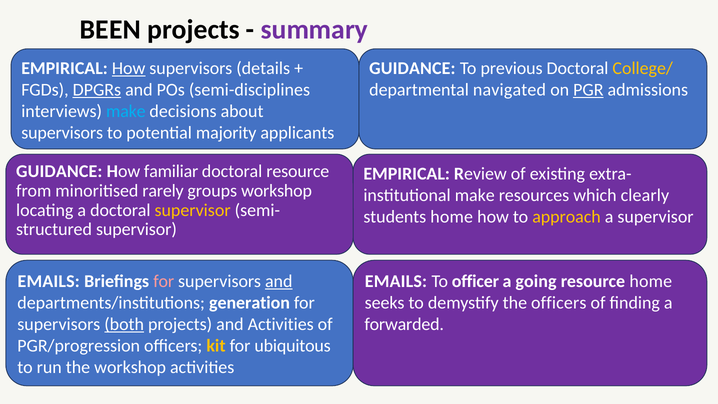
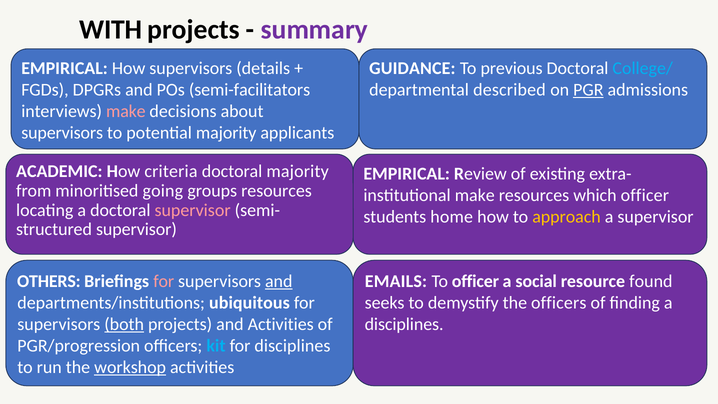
BEEN: BEEN -> WITH (111, 29)
How underline: present -> none (129, 68)
College/ colour: yellow -> light blue (643, 68)
DPGRs underline: present -> none (97, 90)
semi-disciplines: semi-disciplines -> semi-facilitators (250, 90)
navigated: navigated -> described (509, 90)
make colour: light blue -> pink (126, 111)
GUIDANCE: GUIDANCE -> ACADEMIC (59, 171)
familiar: familiar -> criteria (171, 171)
doctoral resource: resource -> majority (298, 171)
rarely: rarely -> going (163, 191)
groups workshop: workshop -> resources (276, 191)
which clearly: clearly -> officer (645, 195)
supervisor colour: yellow -> pink (193, 210)
EMAILS: EMAILS -> OTHERS (49, 281)
going: going -> social (536, 281)
resource home: home -> found (651, 281)
generation: generation -> ubiquitous (249, 303)
forwarded: forwarded -> disciplines (404, 324)
kit colour: yellow -> light blue (216, 346)
for ubiquitous: ubiquitous -> disciplines (292, 346)
workshop underline: none -> present (130, 367)
